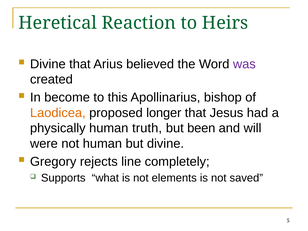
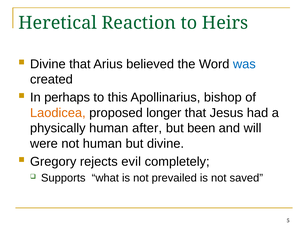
was colour: purple -> blue (244, 64)
become: become -> perhaps (67, 97)
truth: truth -> after (147, 128)
line: line -> evil (131, 162)
elements: elements -> prevailed (174, 178)
